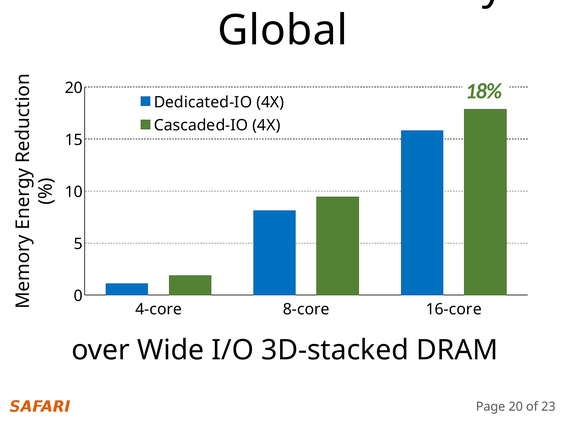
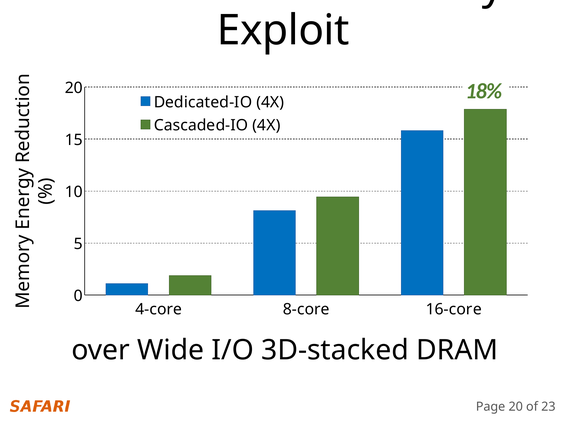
Global: Global -> Exploit (283, 31)
